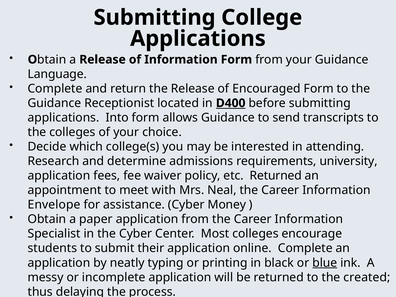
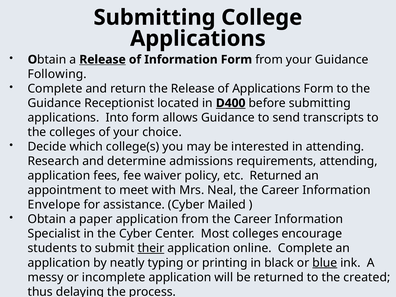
Release underline: none -> present (103, 60)
Language: Language -> Following (57, 74)
of Encouraged: Encouraged -> Applications (267, 89)
requirements university: university -> attending (349, 161)
Money: Money -> Mailed (227, 205)
their underline: none -> present (151, 248)
